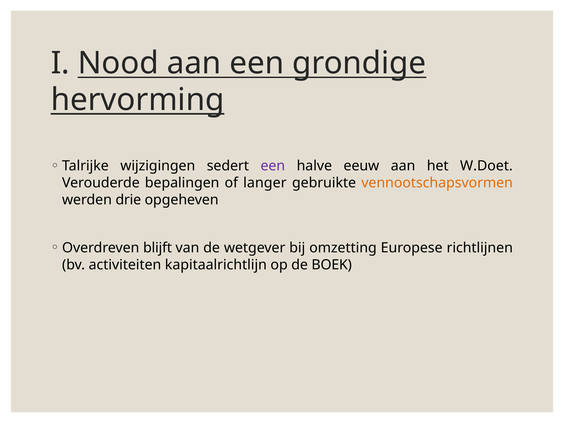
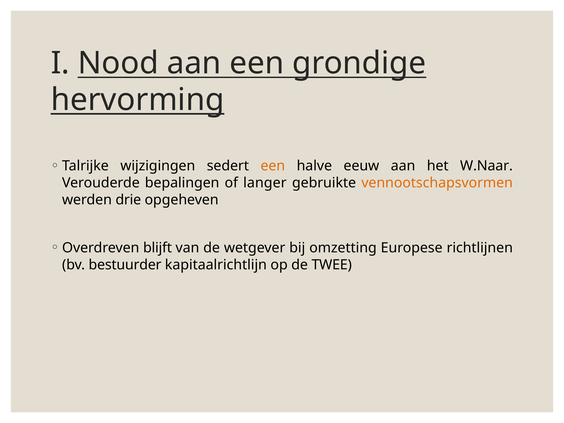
een colour: purple -> orange (273, 166)
W.Doet: W.Doet -> W.Naar (486, 166)
activiteiten: activiteiten -> bestuurder (125, 265)
BOEK: BOEK -> TWEE (332, 265)
